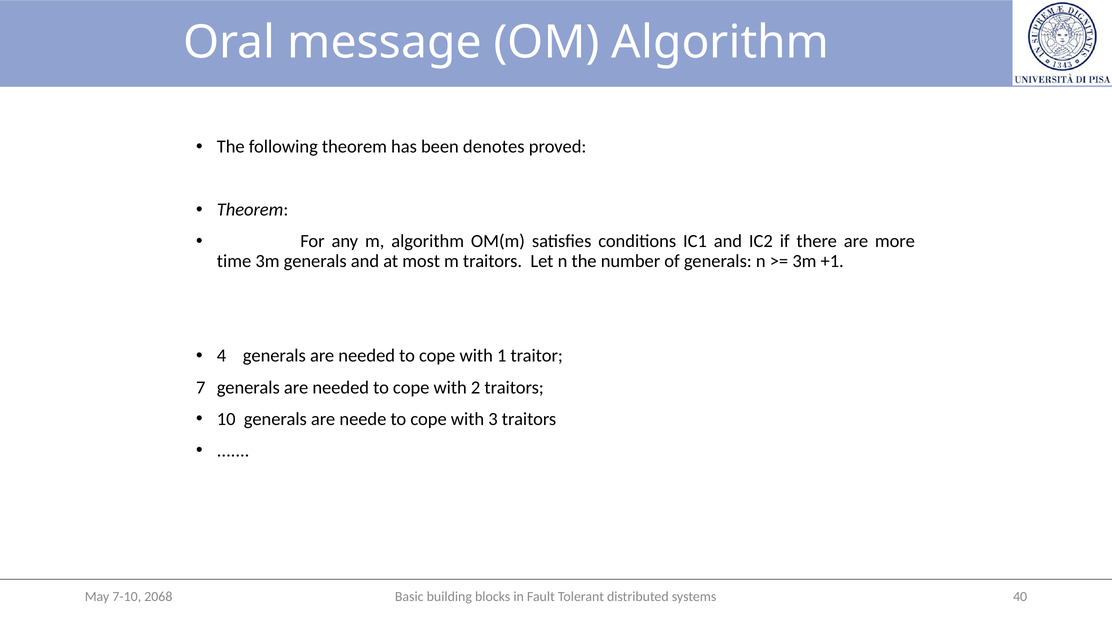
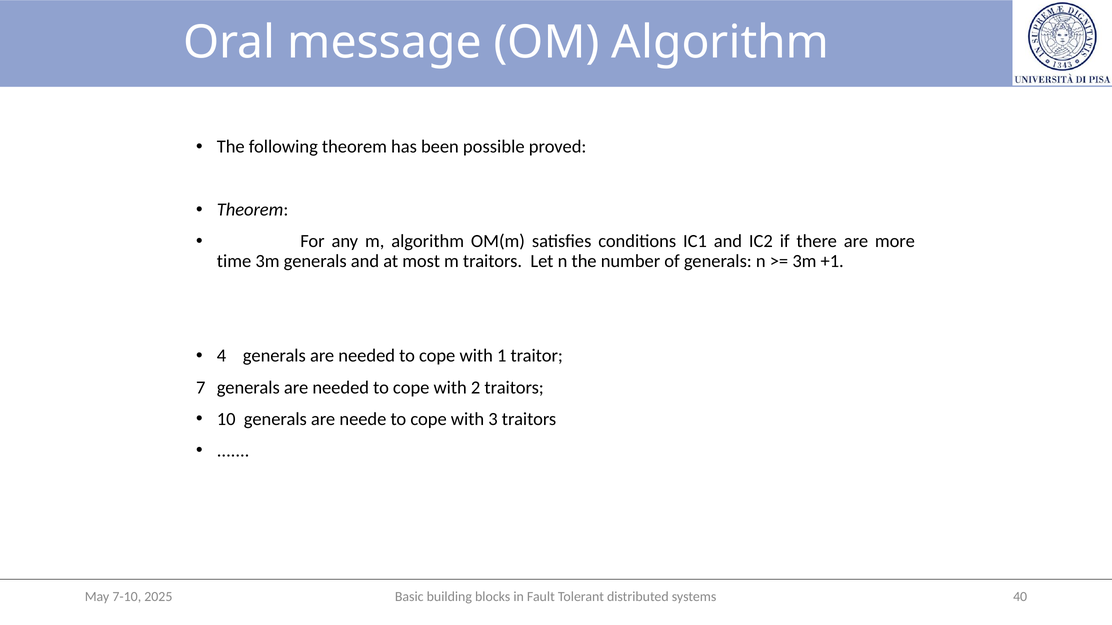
denotes: denotes -> possible (494, 147)
2068: 2068 -> 2025 (158, 597)
